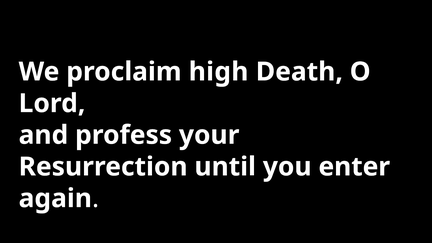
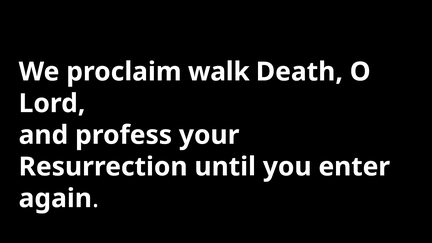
high: high -> walk (219, 72)
